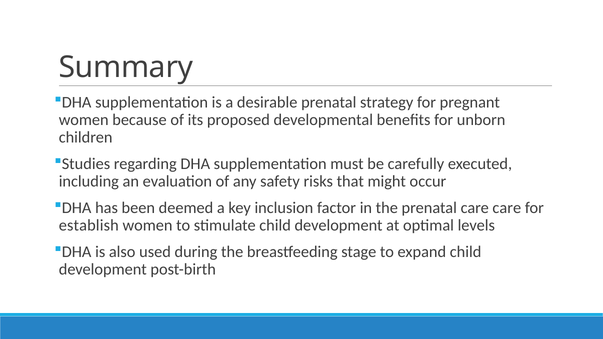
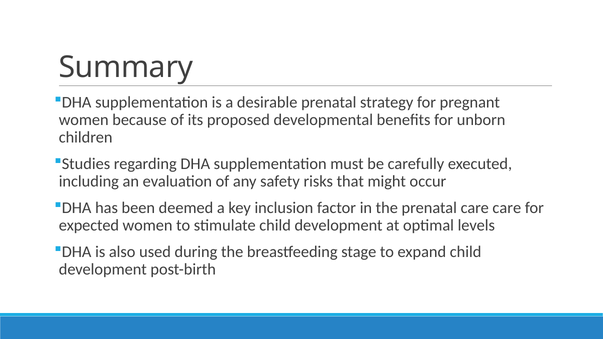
establish: establish -> expected (89, 226)
